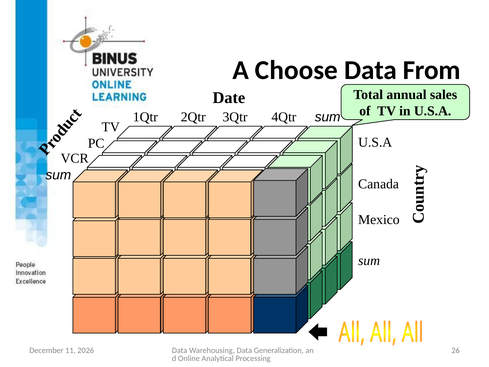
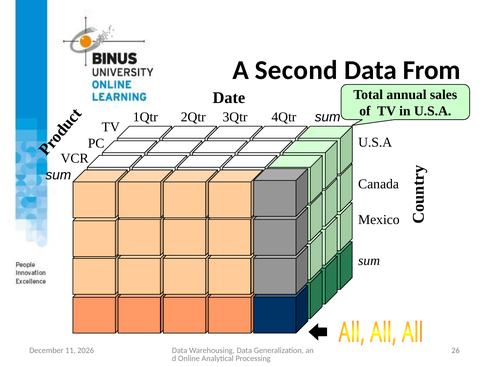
Choose: Choose -> Second (296, 70)
